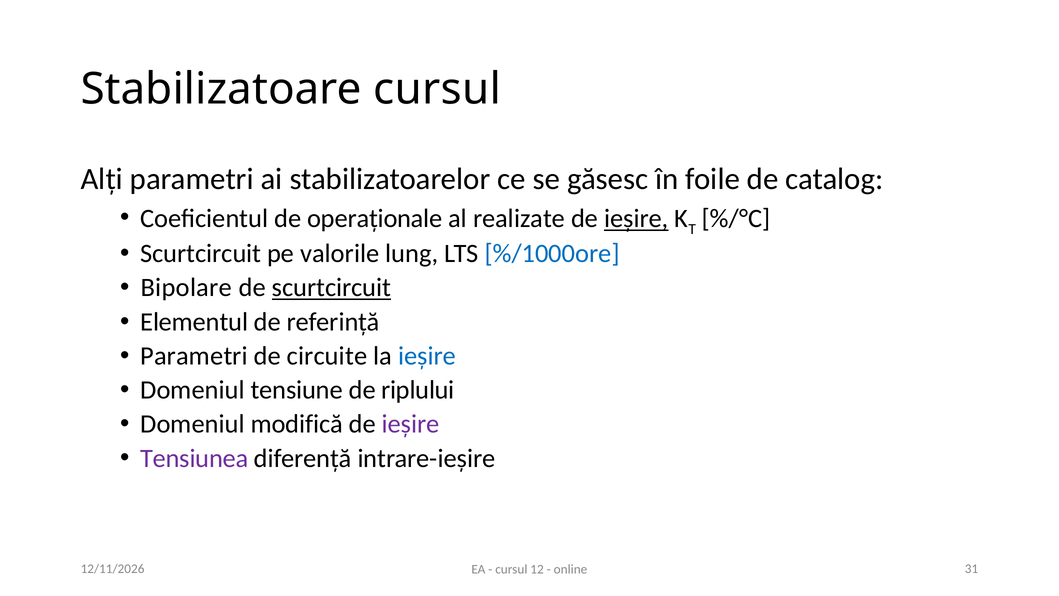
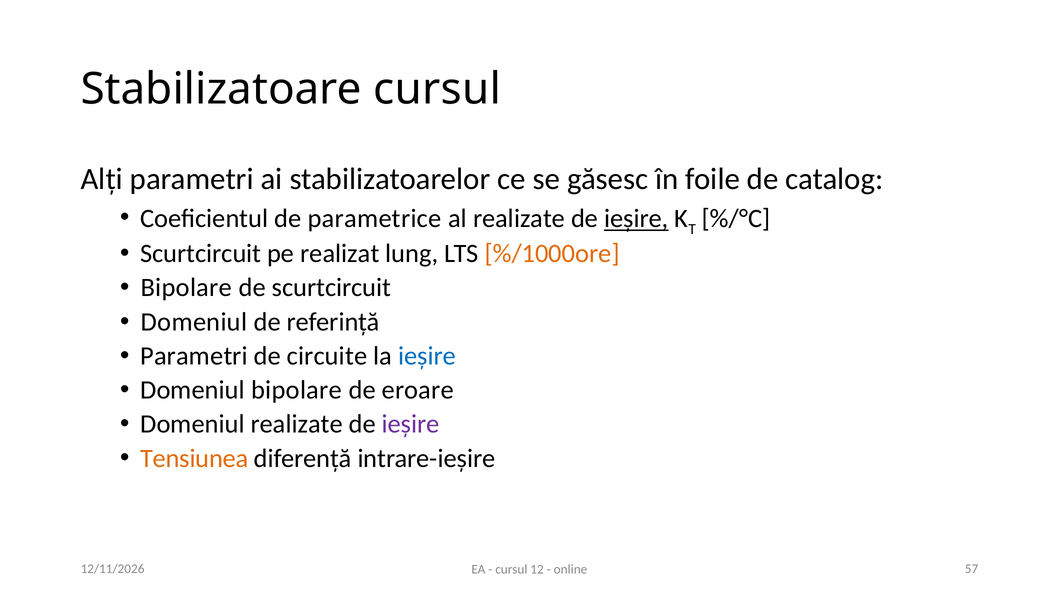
operaționale: operaționale -> parametrice (375, 219)
valorile: valorile -> realizat (340, 254)
%/1000ore colour: blue -> orange (552, 254)
scurtcircuit underline: present -> none (331, 288)
Elementul: Elementul -> Domeniul (194, 322)
Domeniul tensiune: tensiune -> bipolare (297, 390)
riplului: riplului -> eroare (418, 390)
Domeniul modifică: modifică -> realizate (297, 424)
Tensiunea colour: purple -> orange (194, 458)
31: 31 -> 57 (972, 569)
